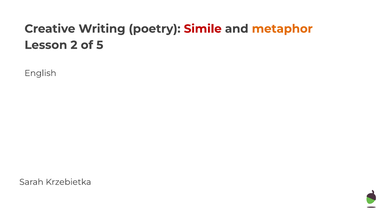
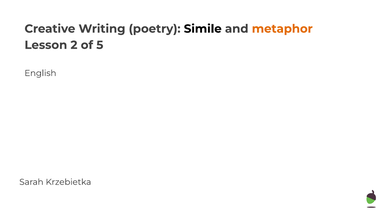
Simile colour: red -> black (203, 29)
